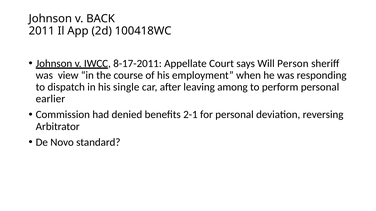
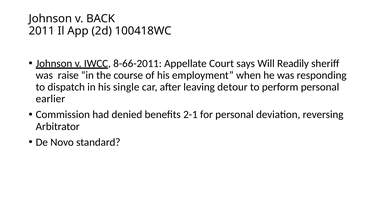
8-17-2011: 8-17-2011 -> 8-66-2011 (138, 64)
Person: Person -> Readily (293, 64)
view: view -> raise (68, 75)
among: among -> detour (232, 87)
